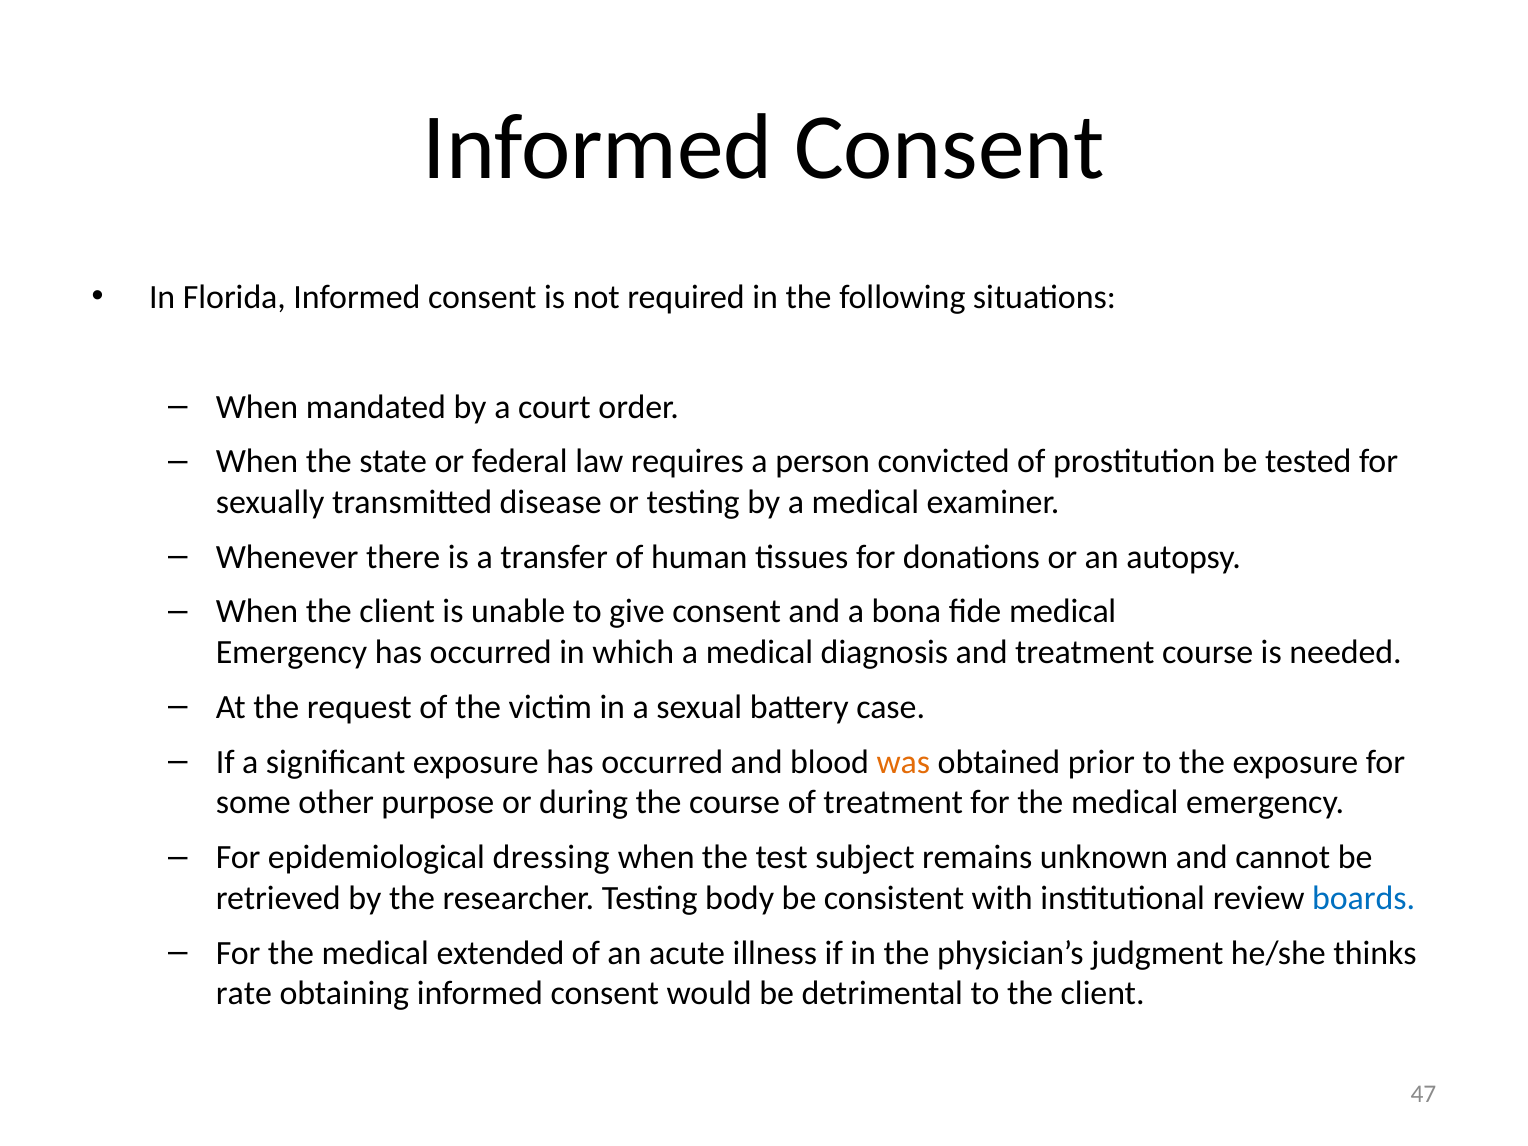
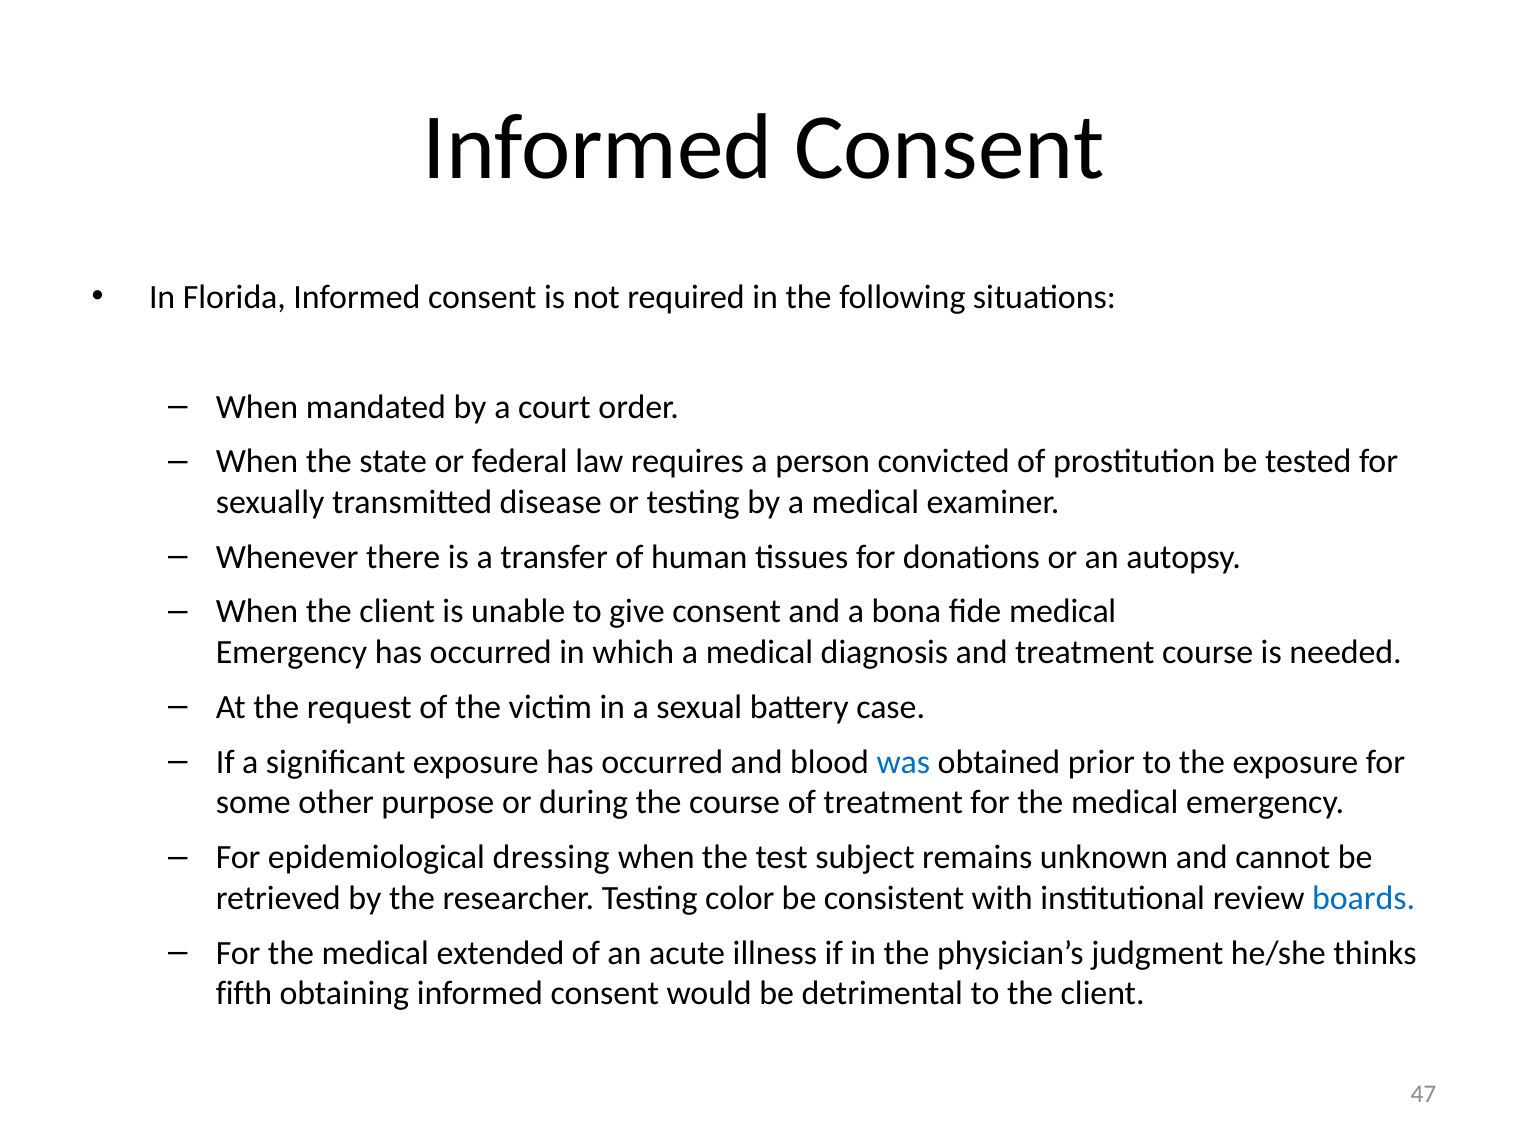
was colour: orange -> blue (903, 762)
body: body -> color (740, 898)
rate: rate -> fifth (244, 994)
